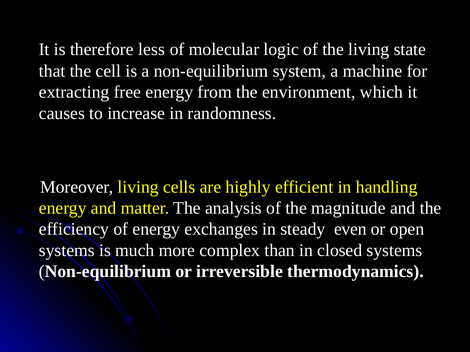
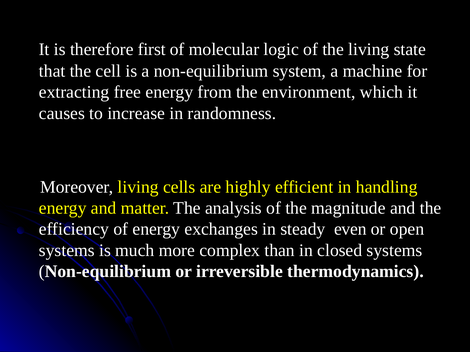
less: less -> first (152, 49)
